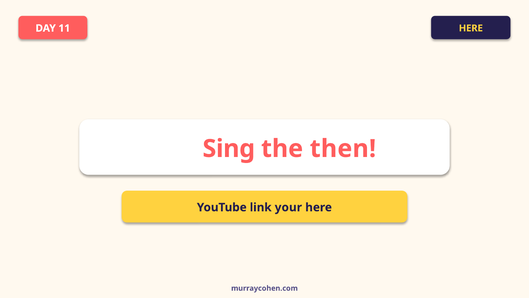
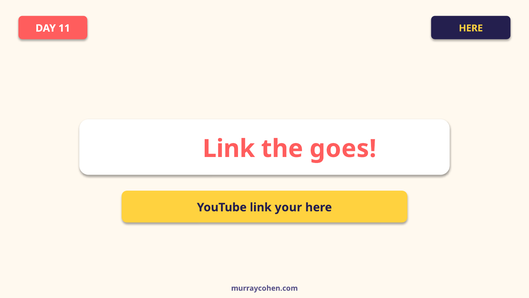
Sing: Sing -> Link (229, 149)
then: then -> goes (343, 149)
